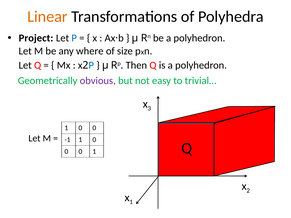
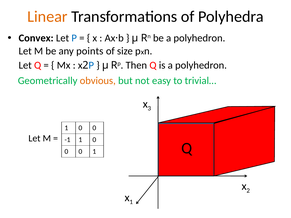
Project: Project -> Convex (36, 38)
where: where -> points (90, 51)
obvious colour: purple -> orange (98, 81)
